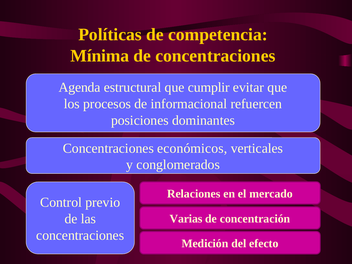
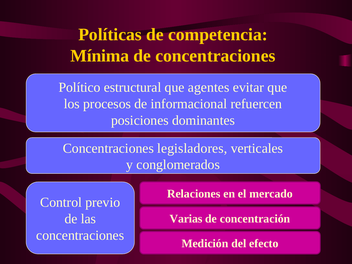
Agenda: Agenda -> Político (80, 87)
cumplir: cumplir -> agentes (209, 87)
económicos: económicos -> legisladores (192, 148)
